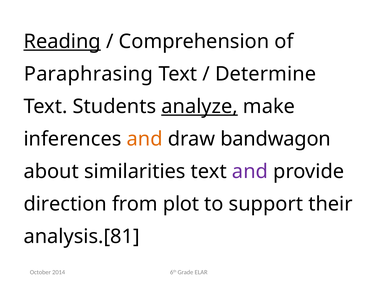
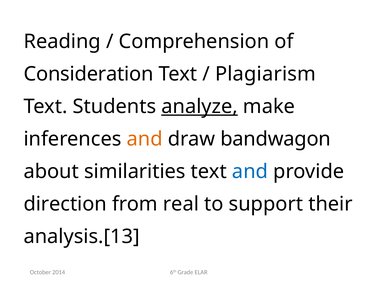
Reading underline: present -> none (62, 42)
Paraphrasing: Paraphrasing -> Consideration (89, 74)
Determine: Determine -> Plagiarism (266, 74)
and colour: purple -> blue (250, 172)
plot: plot -> real (181, 204)
analysis.[81: analysis.[81 -> analysis.[13 (82, 236)
